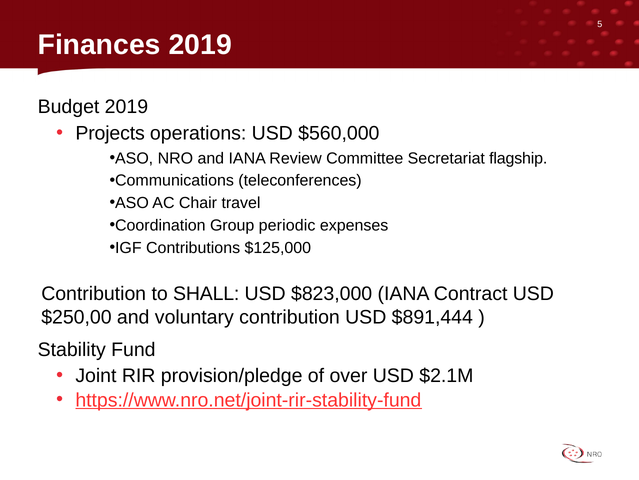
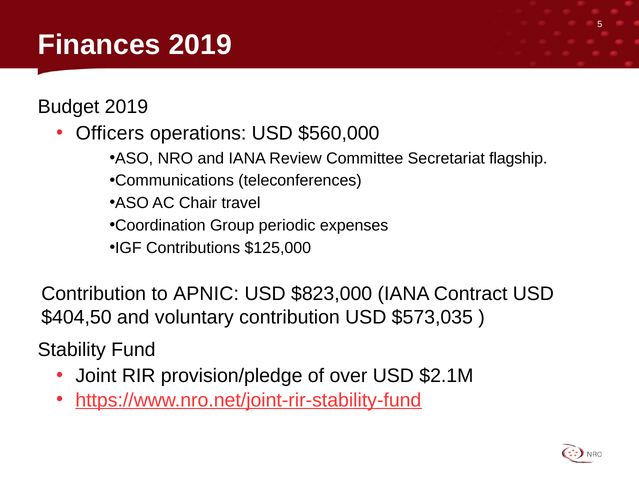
Projects: Projects -> Officers (110, 133)
SHALL: SHALL -> APNIC (206, 293)
$250,00: $250,00 -> $404,50 (76, 317)
$891,444: $891,444 -> $573,035 (432, 317)
